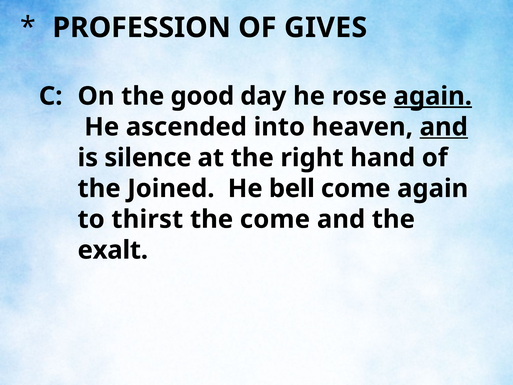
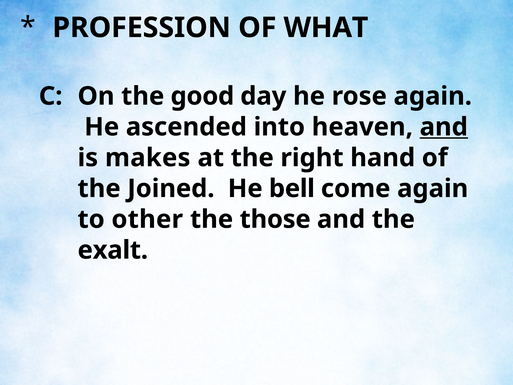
GIVES: GIVES -> WHAT (326, 28)
again underline: present -> none (433, 96)
silence: silence -> makes (148, 158)
thirst: thirst -> other (147, 219)
the come: come -> those (275, 219)
